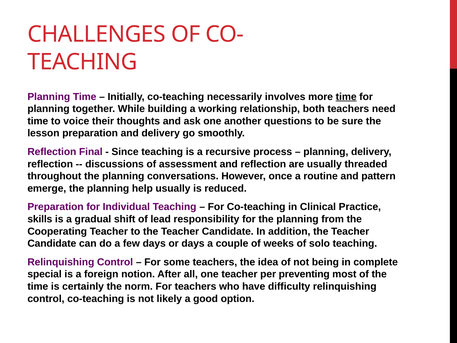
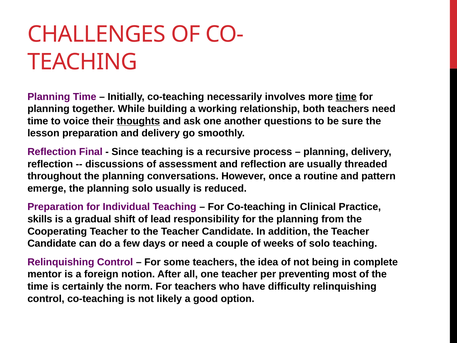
thoughts underline: none -> present (138, 121)
planning help: help -> solo (142, 188)
or days: days -> need (193, 243)
special: special -> mentor (45, 274)
